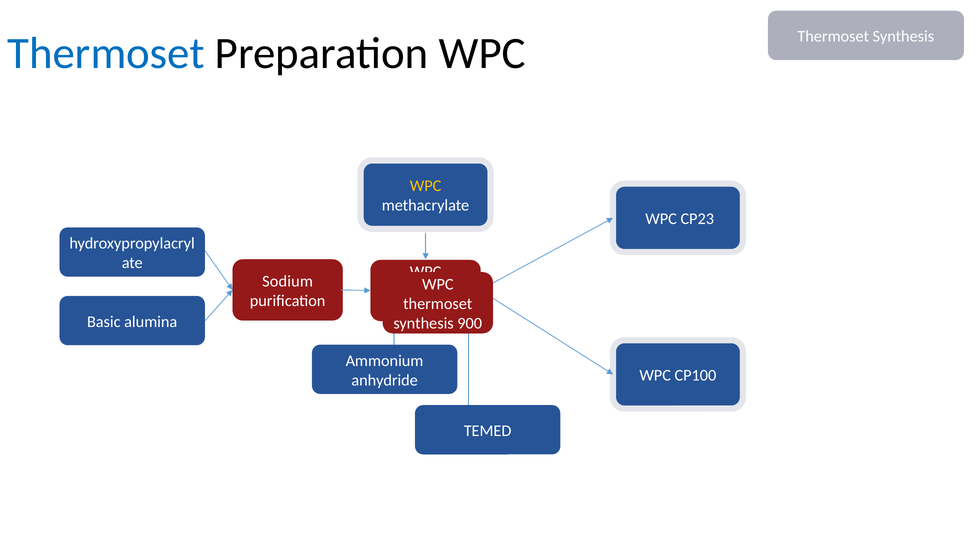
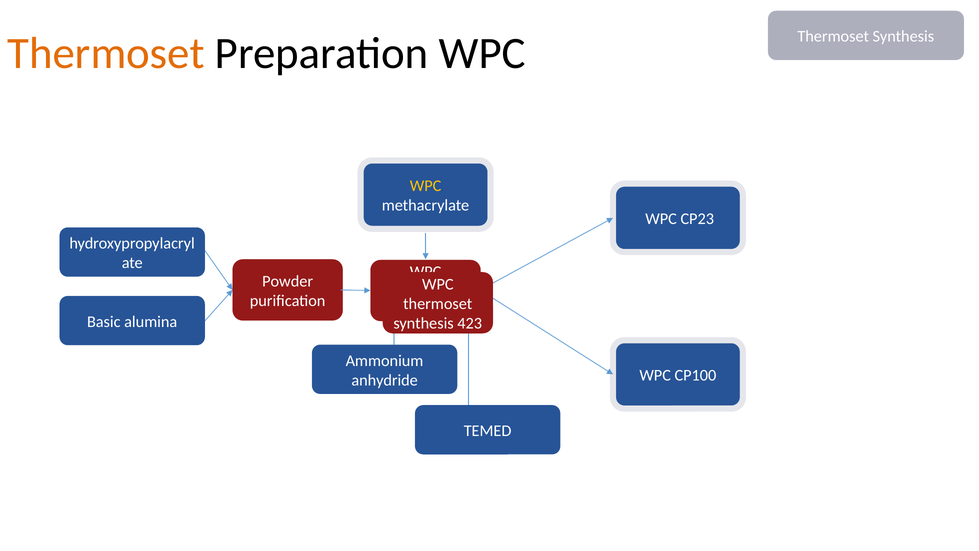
Thermoset colour: blue -> orange (106, 53)
Sodium: Sodium -> Powder (288, 281)
900: 900 -> 423 (470, 323)
